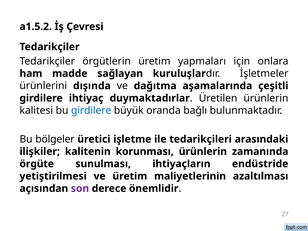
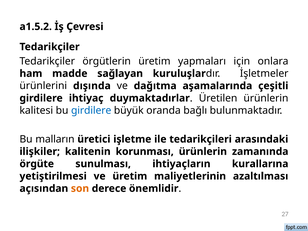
bölgeler: bölgeler -> malların (55, 139)
endüstride: endüstride -> kurallarına (260, 164)
son colour: purple -> orange (80, 188)
